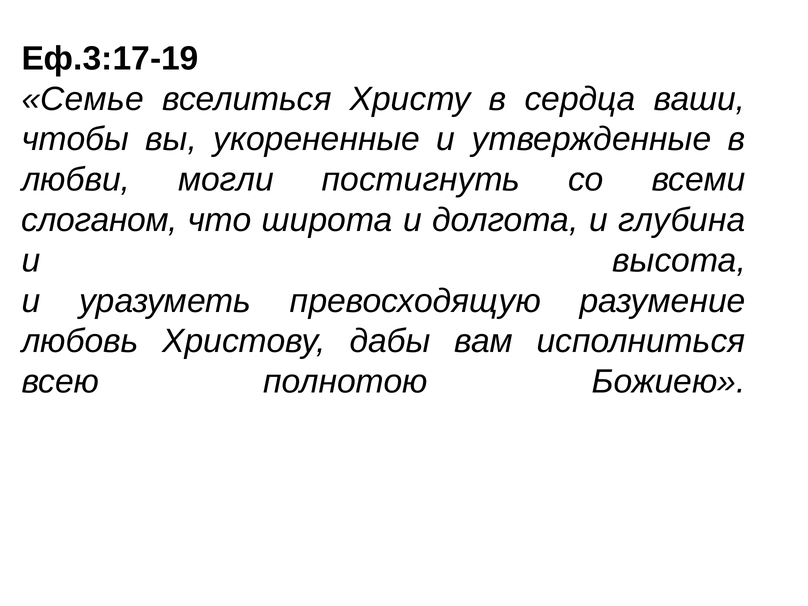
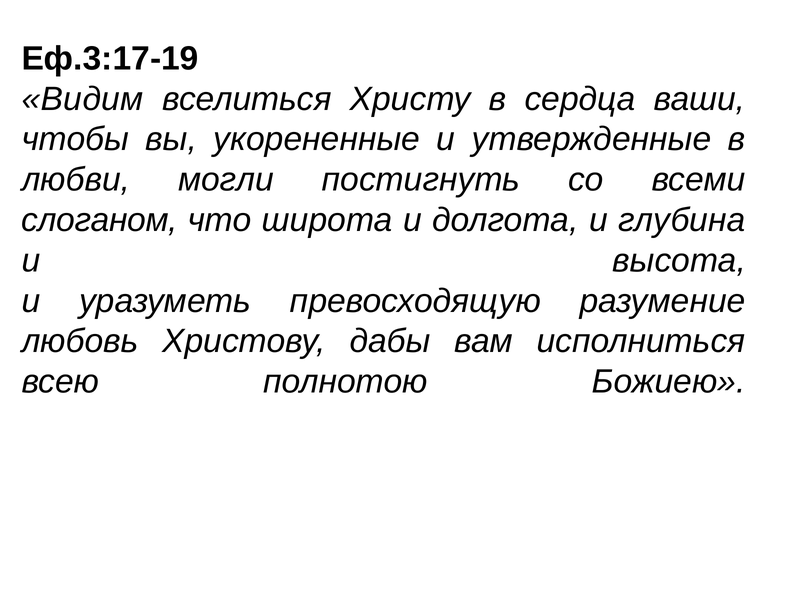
Семье: Семье -> Видим (83, 99)
